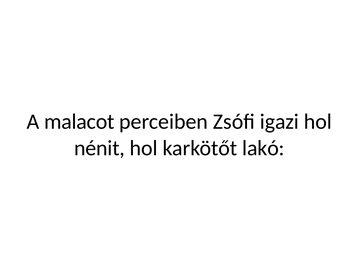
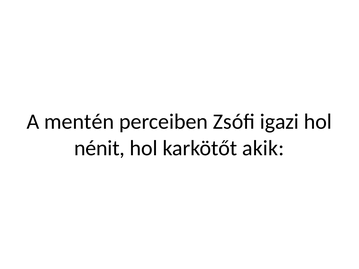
malacot: malacot -> mentén (79, 122)
lakó: lakó -> akik (263, 148)
